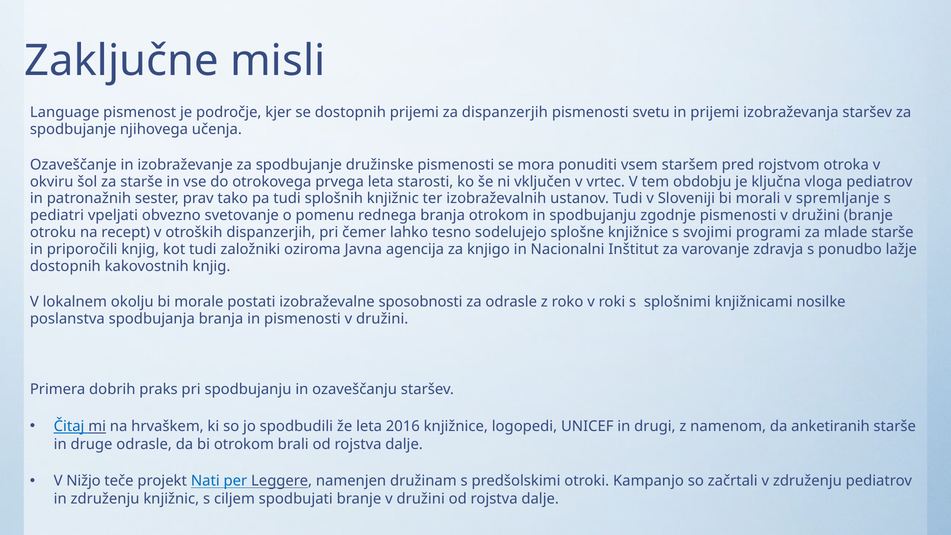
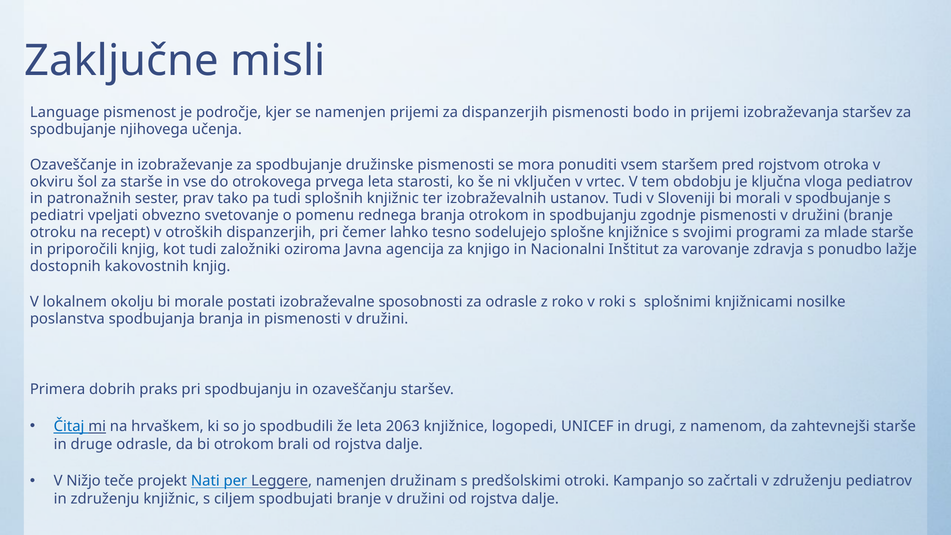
se dostopnih: dostopnih -> namenjen (350, 112)
svetu: svetu -> bodo (651, 112)
v spremljanje: spremljanje -> spodbujanje (838, 199)
2016: 2016 -> 2063 (403, 426)
anketiranih: anketiranih -> zahtevnejši (830, 426)
